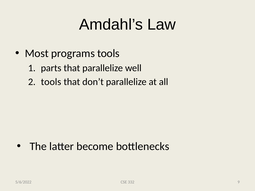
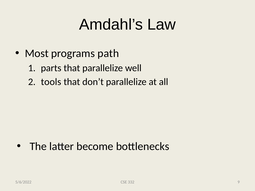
programs tools: tools -> path (108, 54)
